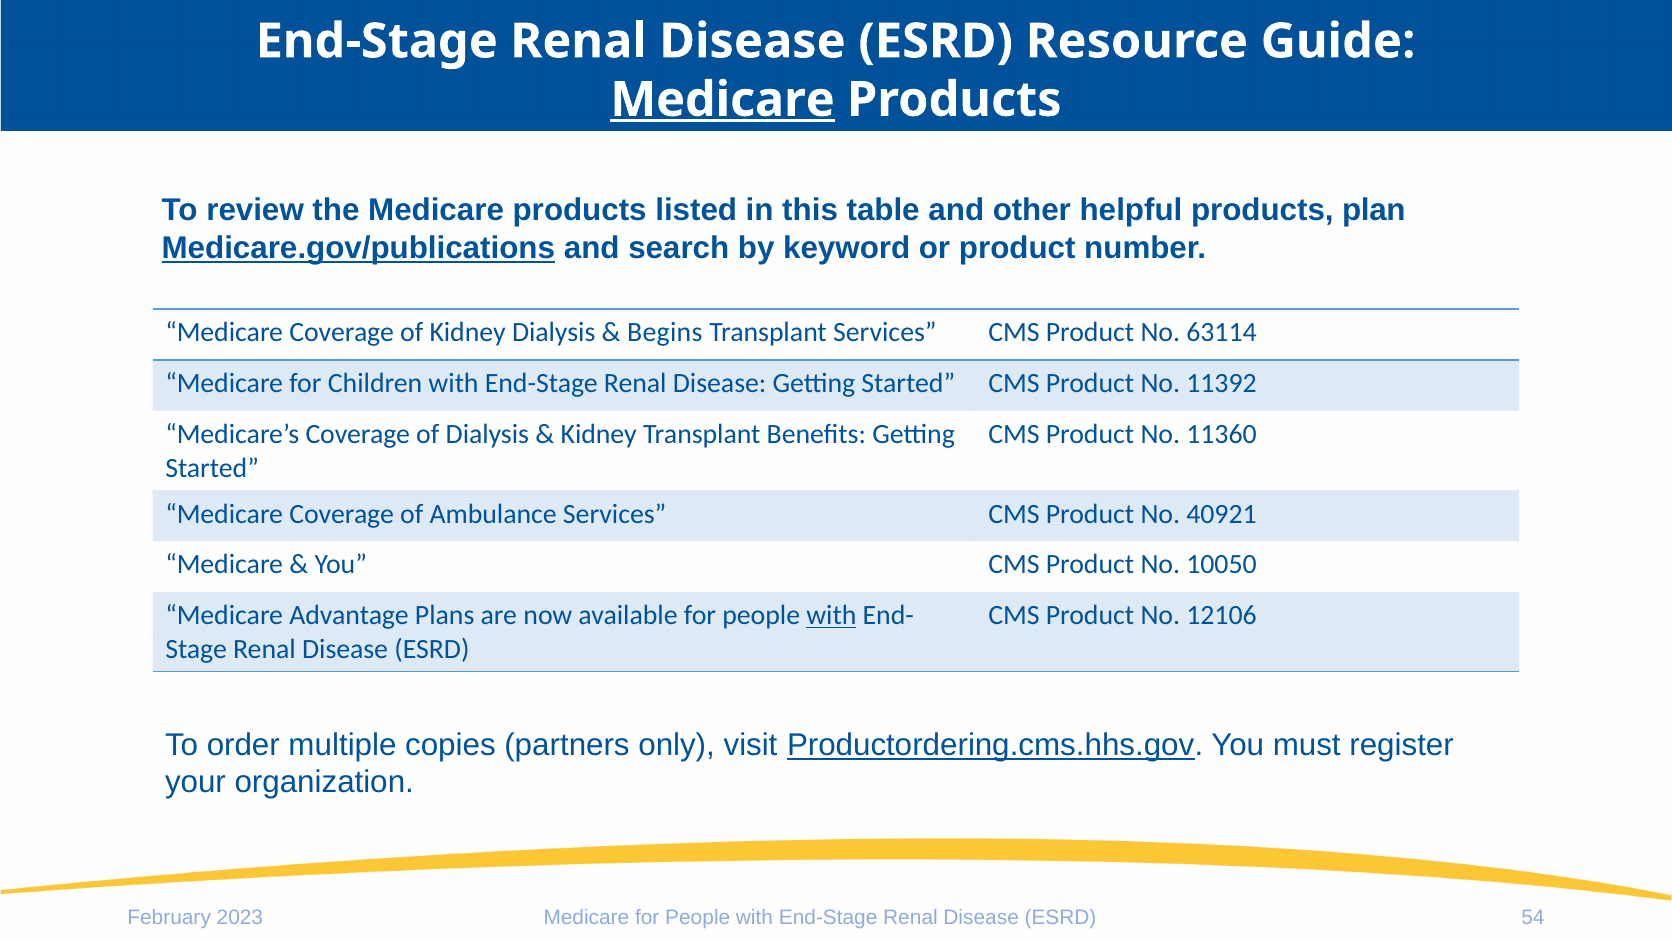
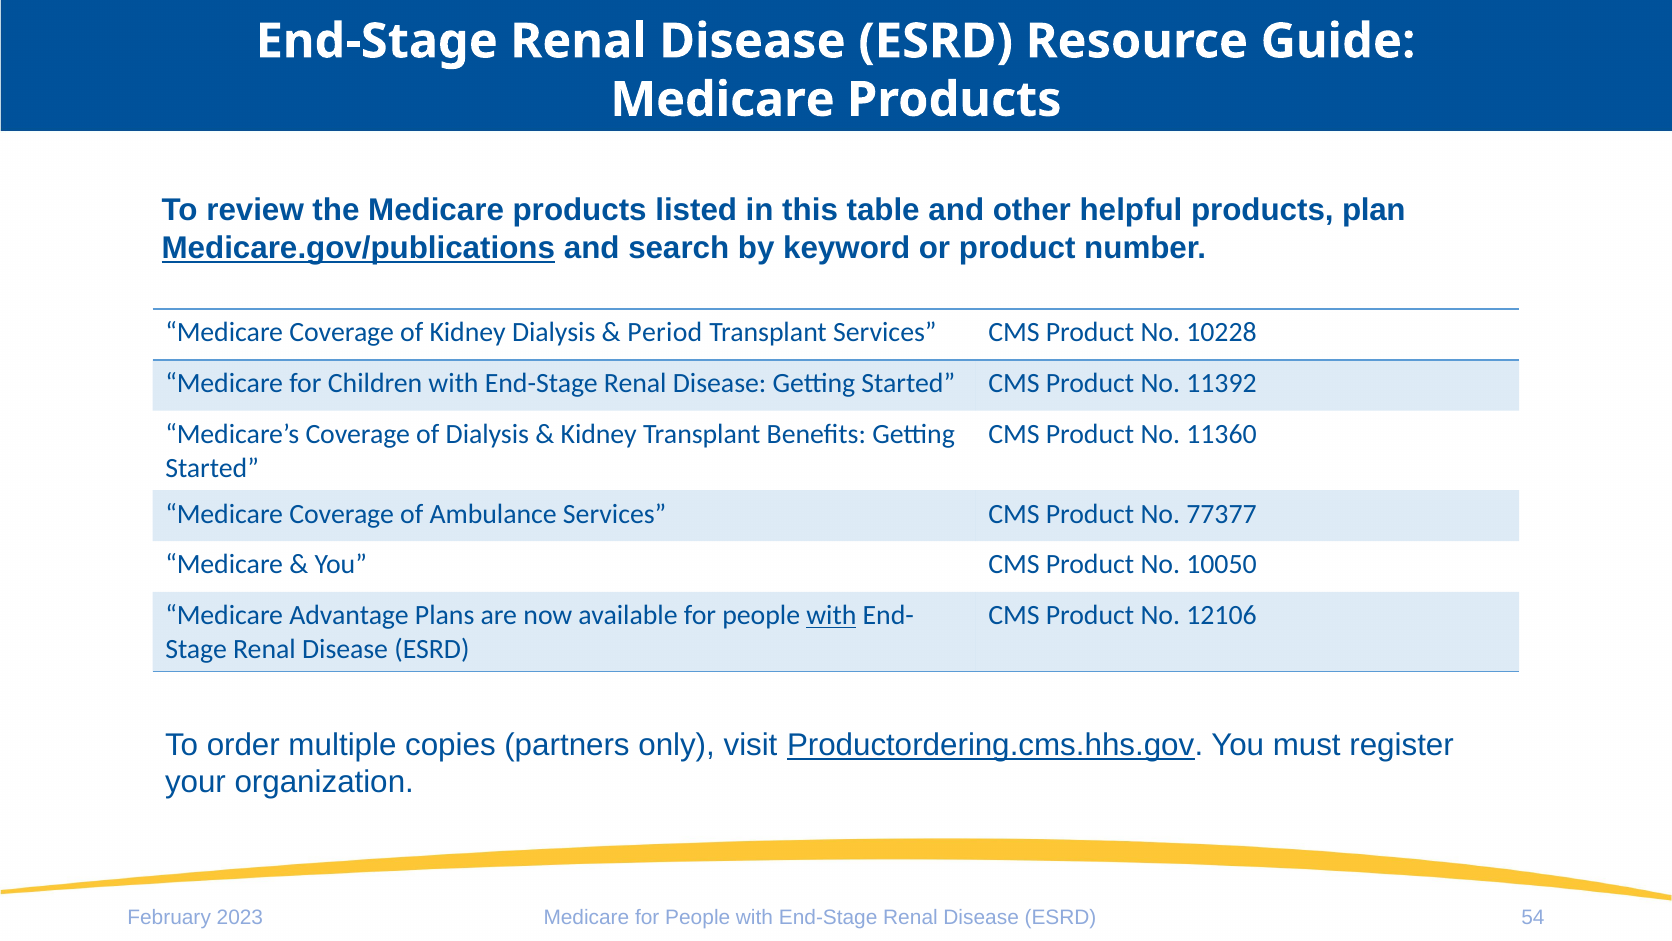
Medicare underline: present -> none (722, 100)
Begins: Begins -> Period (665, 332)
63114: 63114 -> 10228 (1222, 332)
40921: 40921 -> 77377 (1222, 514)
